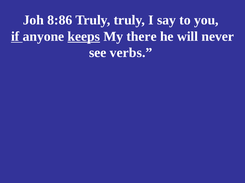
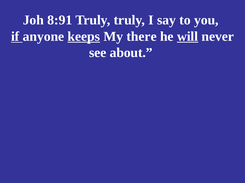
8:86: 8:86 -> 8:91 (60, 20)
will underline: none -> present (188, 36)
verbs: verbs -> about (131, 53)
